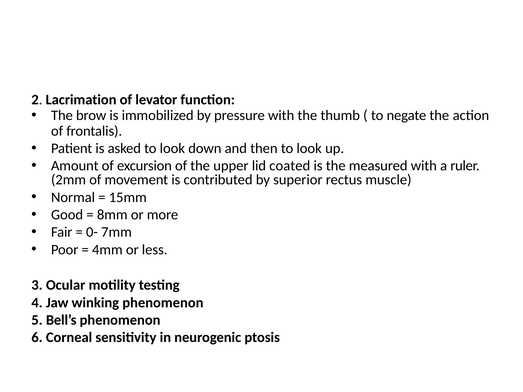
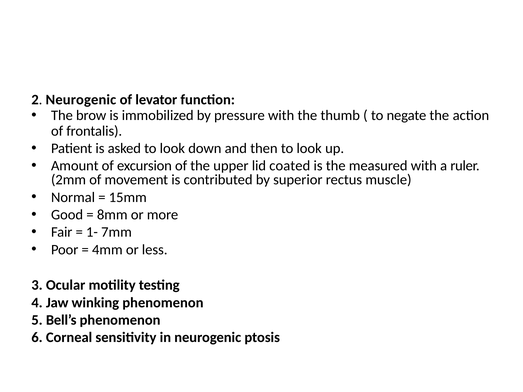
2 Lacrimation: Lacrimation -> Neurogenic (81, 100)
0-: 0- -> 1- (92, 232)
